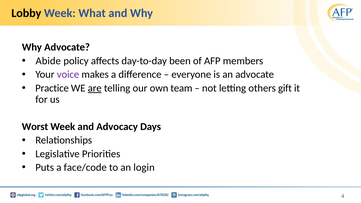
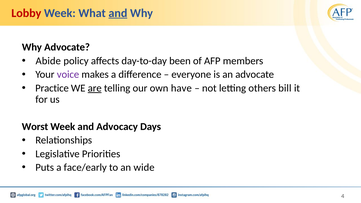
Lobby colour: black -> red (26, 13)
and underline: none -> present (118, 13)
team: team -> have (181, 88)
gift: gift -> bill (285, 88)
face/code: face/code -> face/early (85, 167)
login: login -> wide (144, 167)
